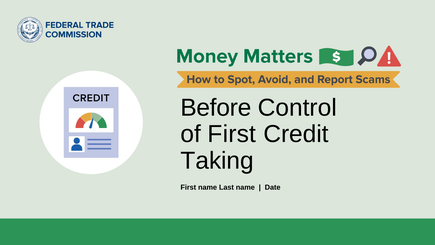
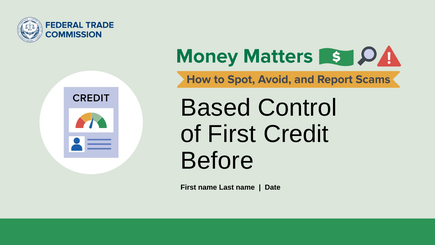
Before: Before -> Based (216, 108)
Taking: Taking -> Before (217, 160)
